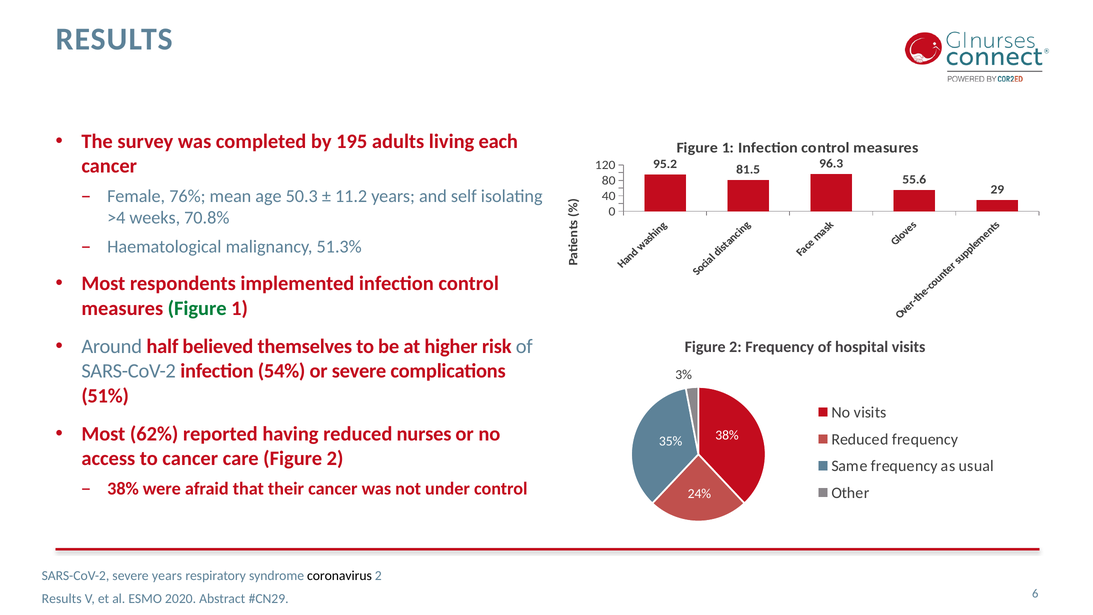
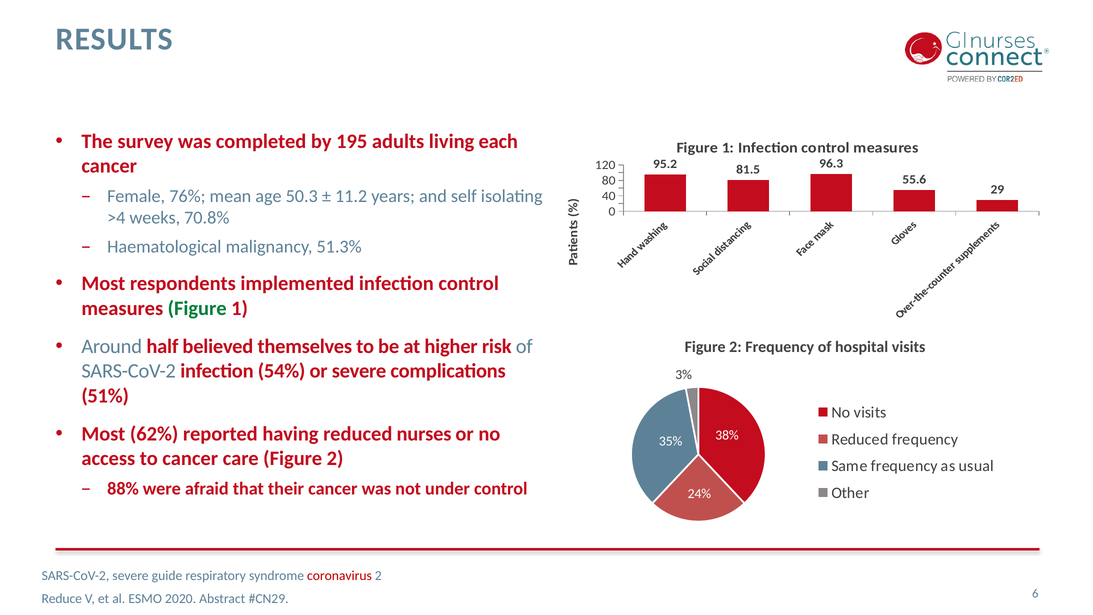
38%: 38% -> 88% (123, 488)
severe years: years -> guide (167, 576)
coronavirus colour: black -> red (339, 576)
Results: Results -> Reduce (62, 599)
